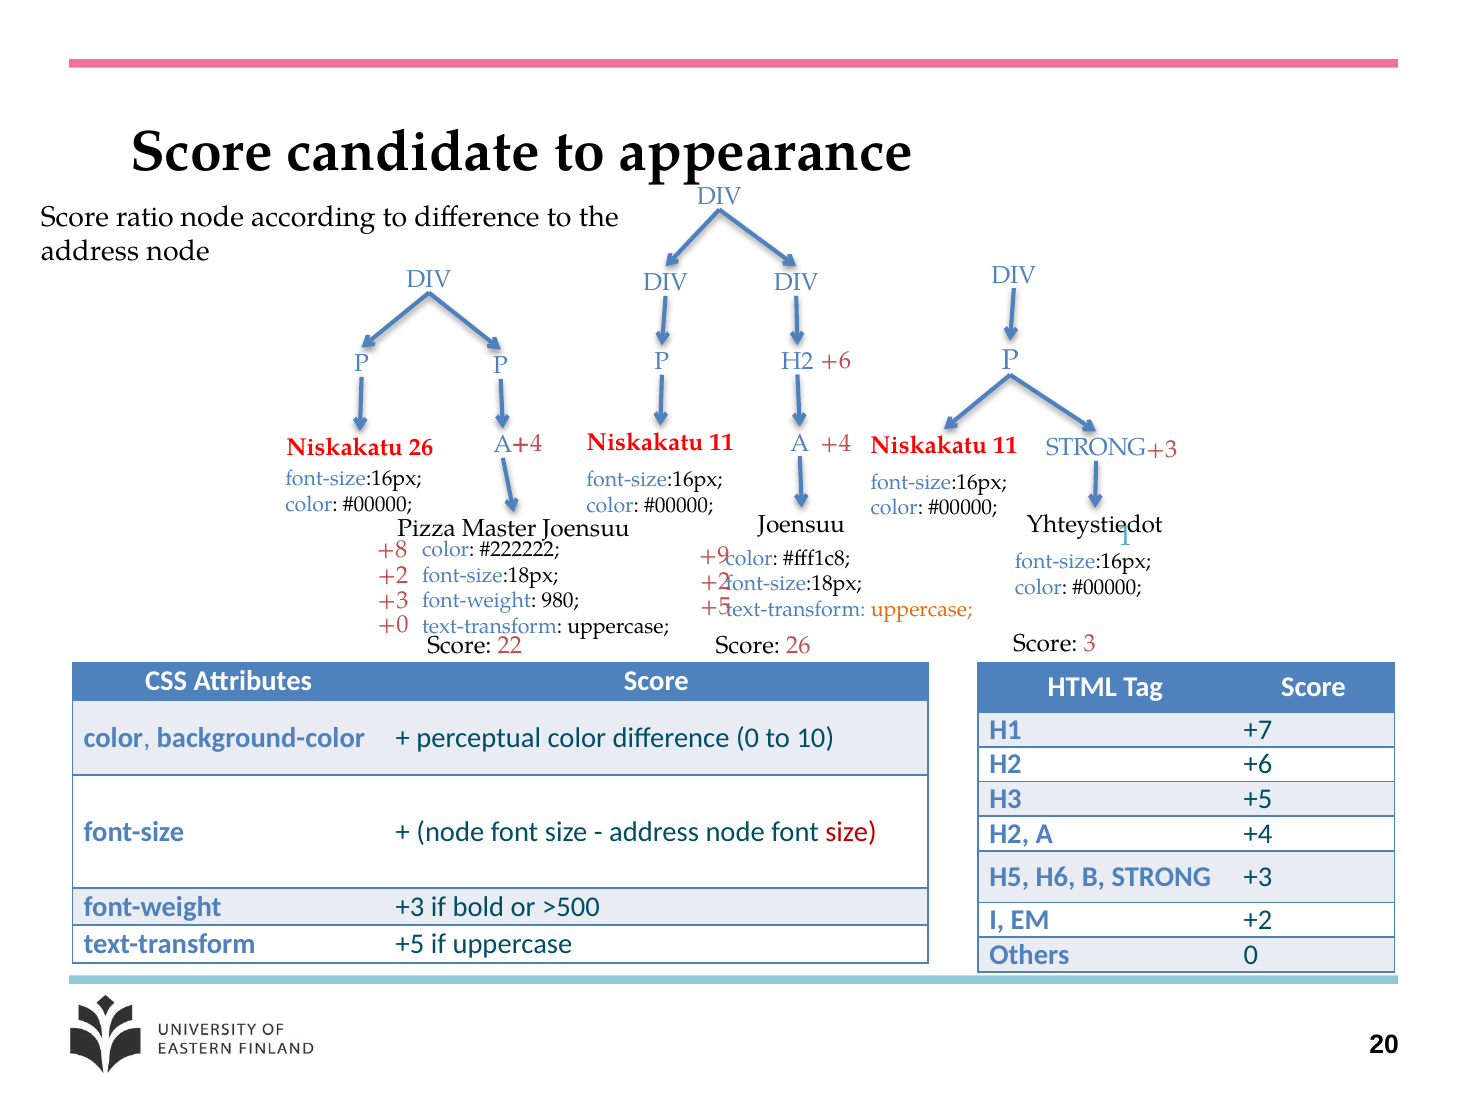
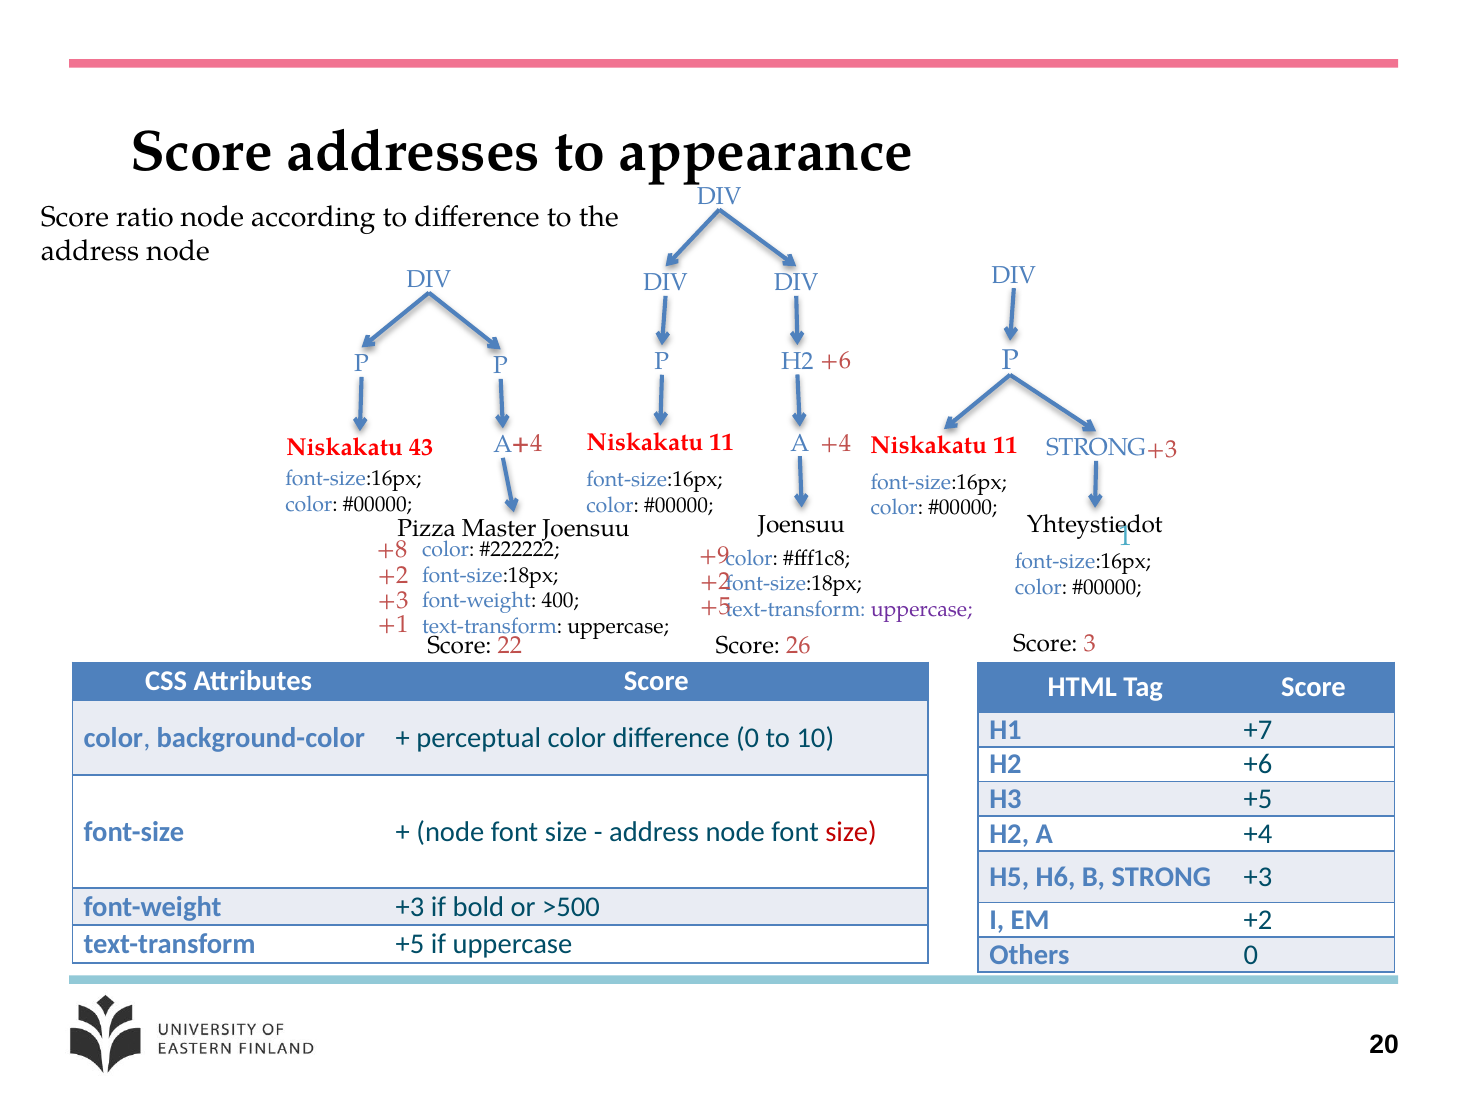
candidate: candidate -> addresses (413, 152)
Niskakatu 26: 26 -> 43 (421, 448)
980: 980 -> 400 (560, 601)
uppercase colour: orange -> purple (922, 609)
+0: +0 -> +1 (393, 624)
